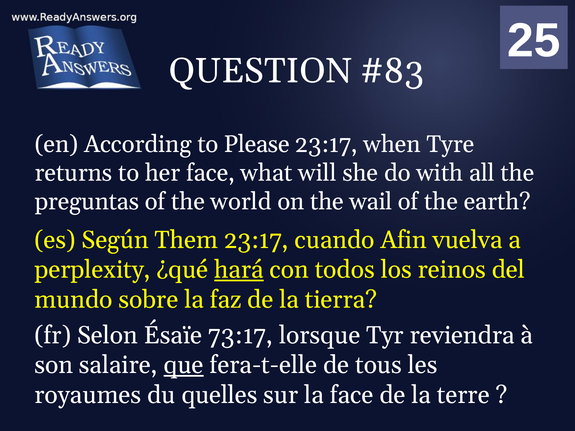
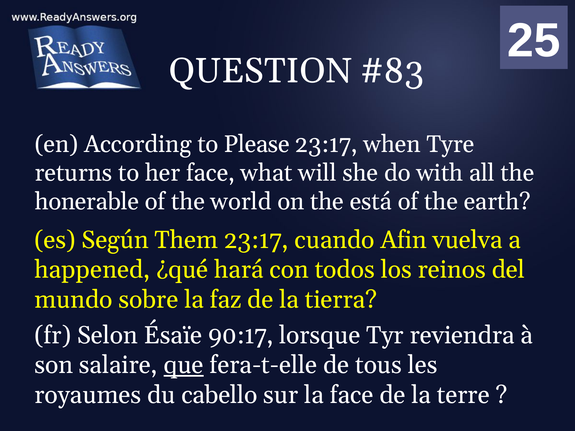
preguntas: preguntas -> honerable (87, 202)
wail: wail -> está (371, 202)
perplexity: perplexity -> happened (92, 270)
hará underline: present -> none (239, 270)
73:17: 73:17 -> 90:17 (241, 336)
quelles: quelles -> cabello (219, 395)
